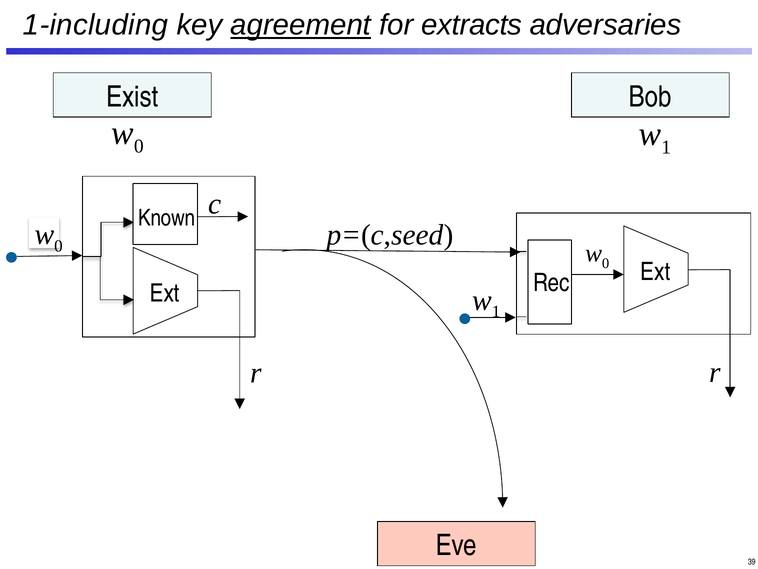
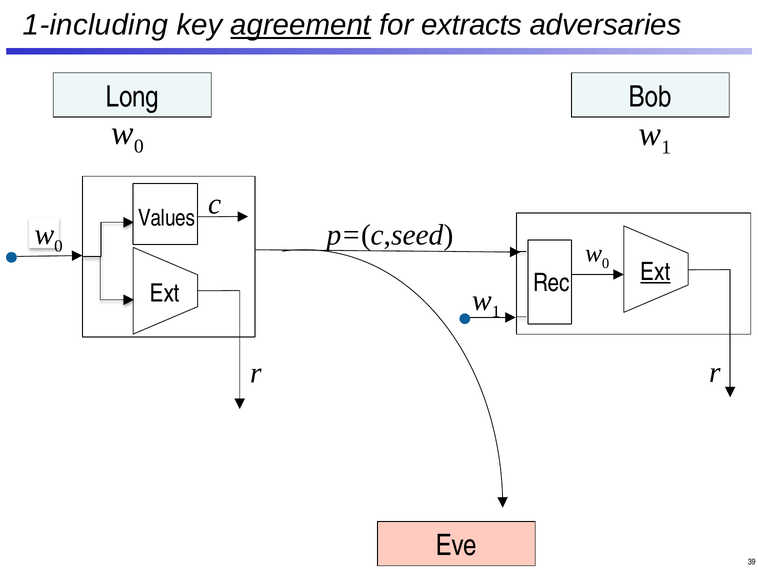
Exist: Exist -> Long (132, 97)
Known: Known -> Values (167, 218)
Ext underline: none -> present (655, 272)
